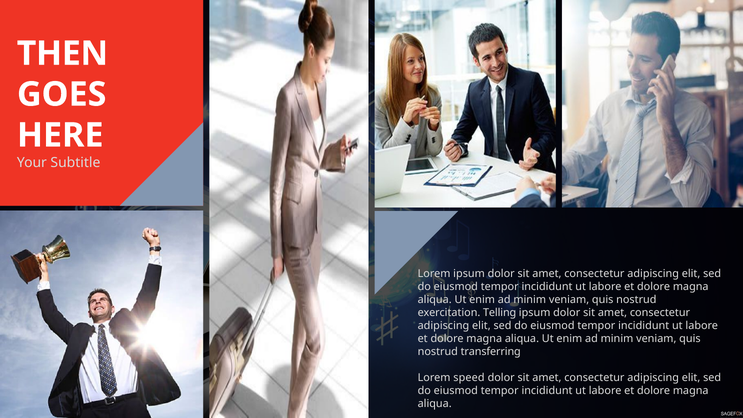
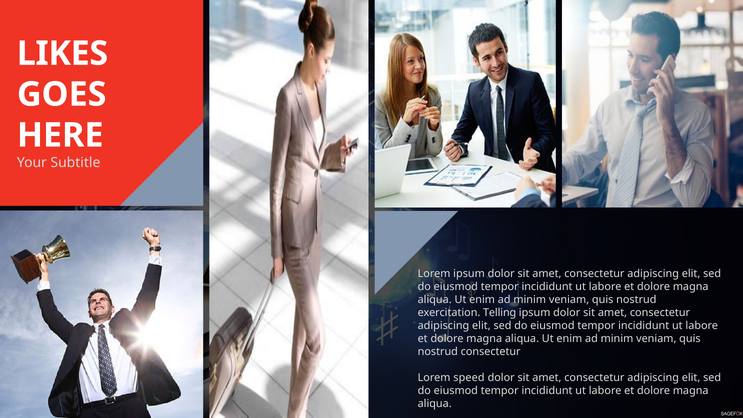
THEN: THEN -> LIKES (62, 54)
nostrud transferring: transferring -> consectetur (491, 352)
